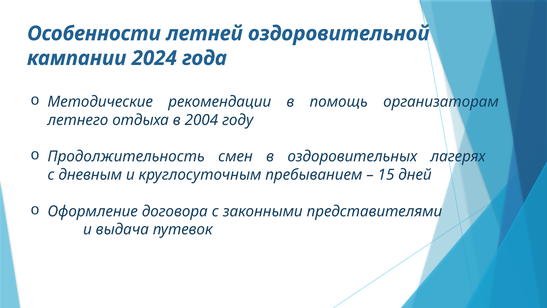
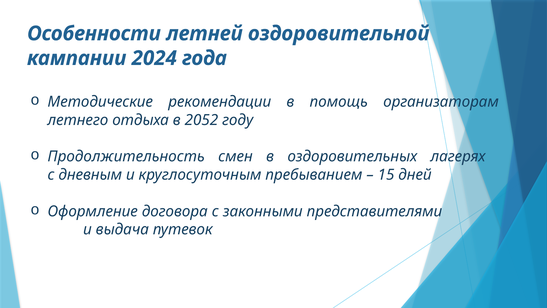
2004: 2004 -> 2052 (201, 120)
